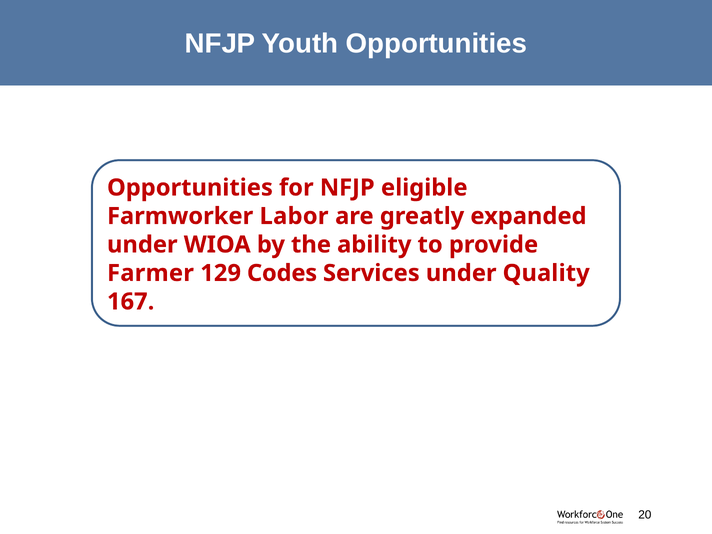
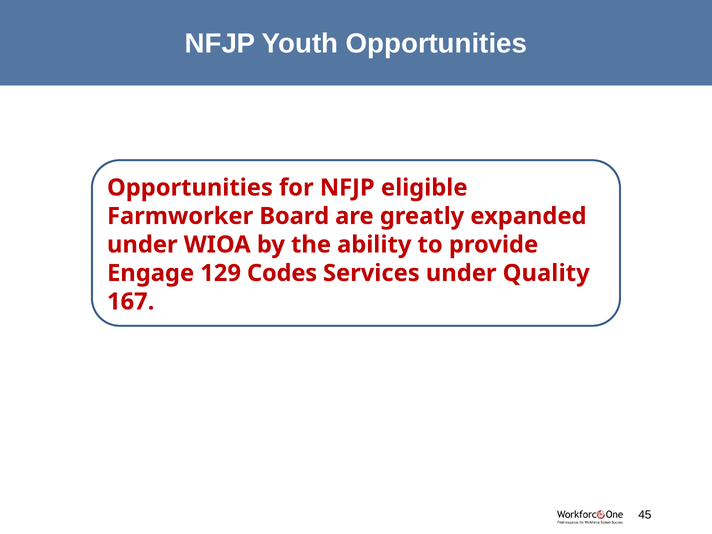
Labor: Labor -> Board (294, 216)
Farmer: Farmer -> Engage (151, 273)
20: 20 -> 45 (645, 515)
